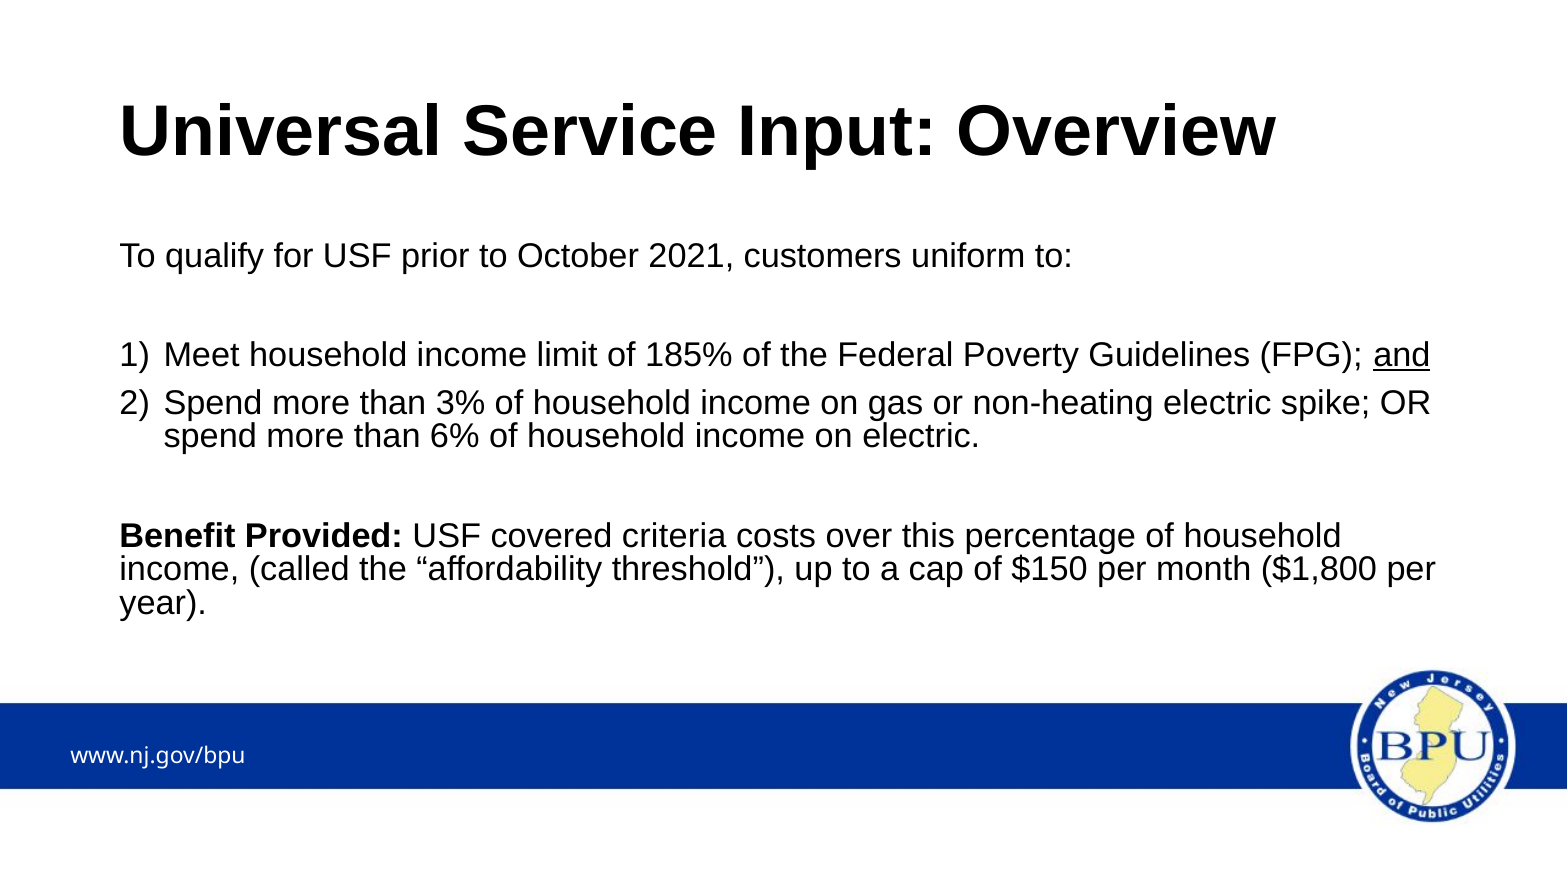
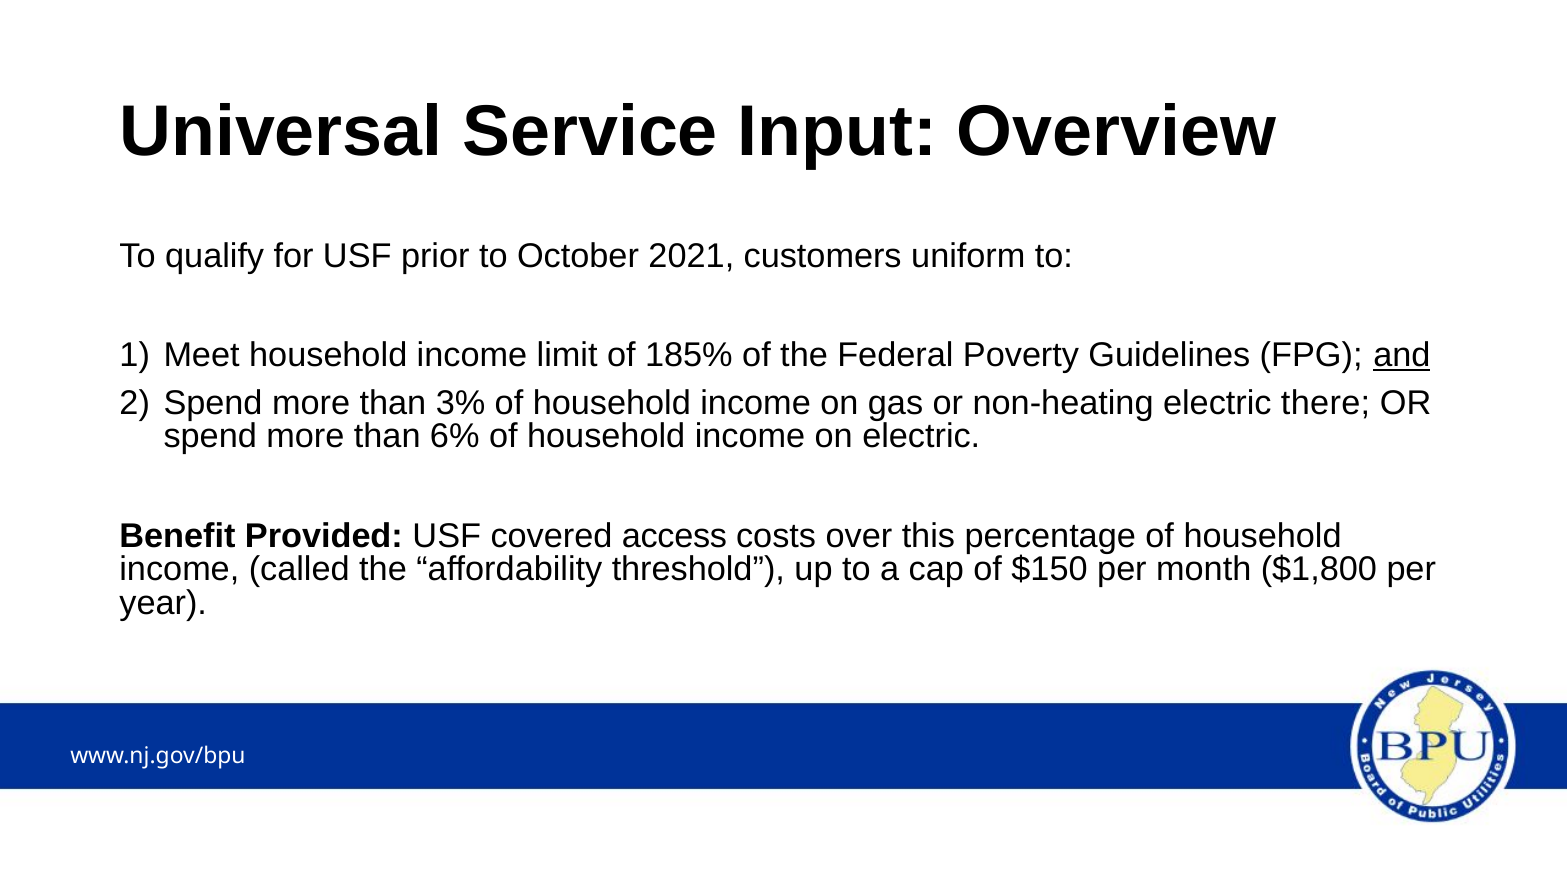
spike: spike -> there (1326, 403)
criteria: criteria -> access (674, 536)
